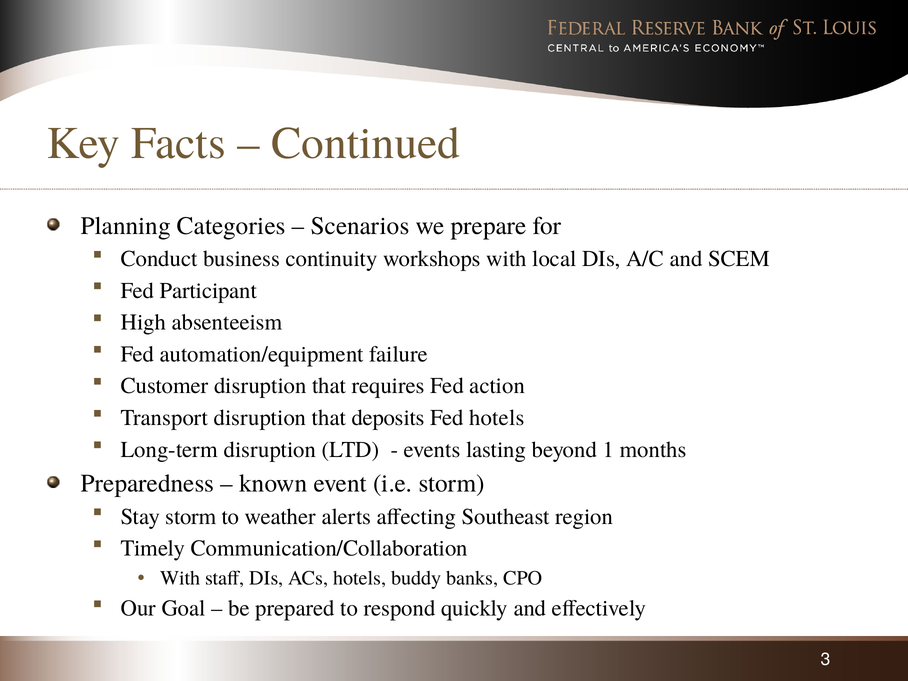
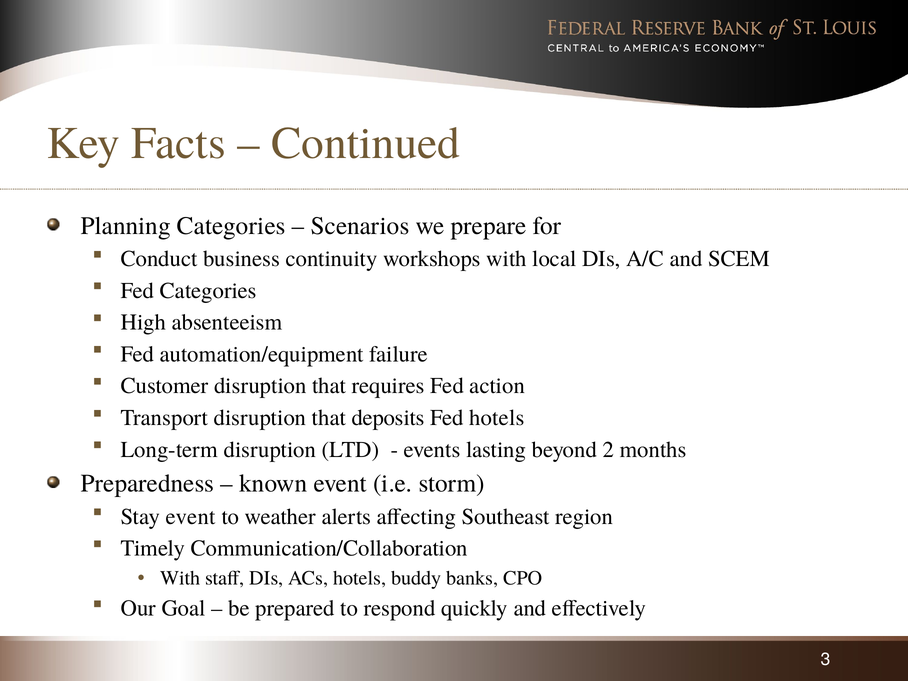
Fed Participant: Participant -> Categories (208, 291)
1: 1 -> 2 (608, 450)
Stay storm: storm -> event (191, 517)
